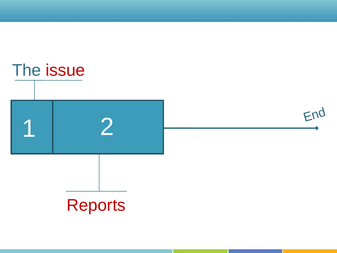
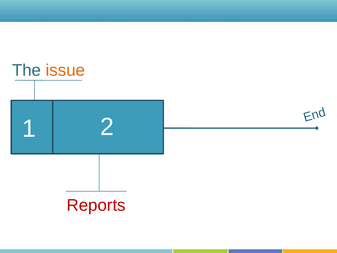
issue colour: red -> orange (65, 70)
